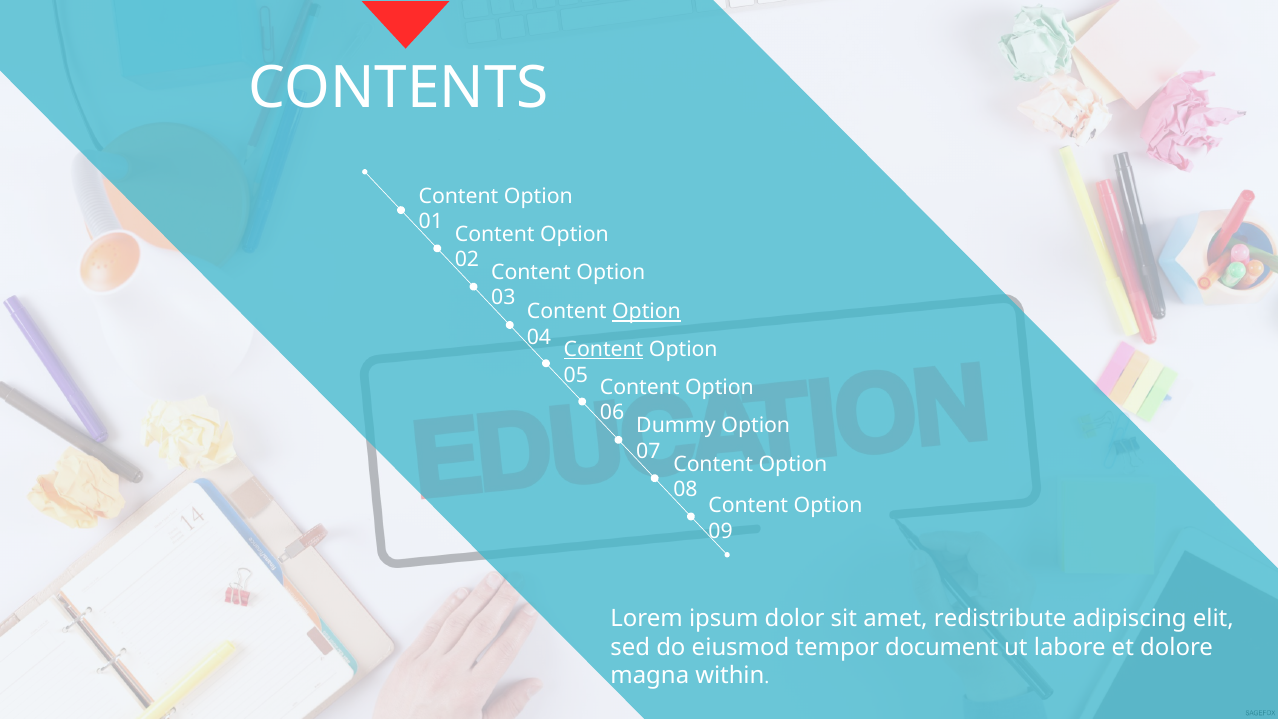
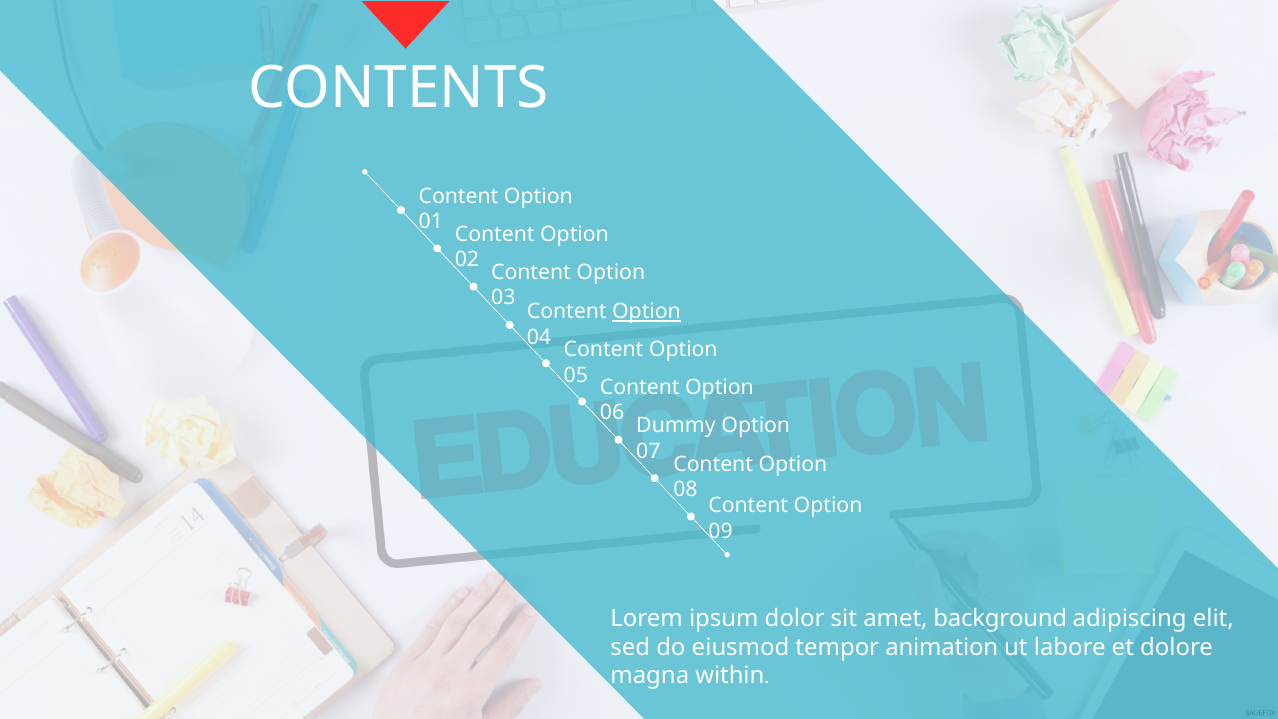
Content underline: present -> none (604, 349)
redistribute: redistribute -> background (1000, 618)
document: document -> animation (942, 647)
